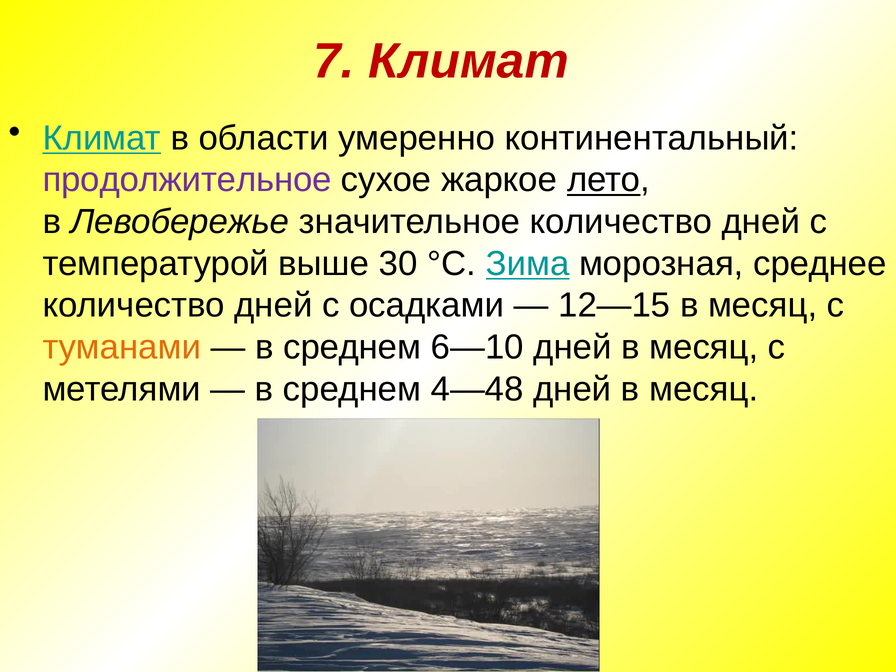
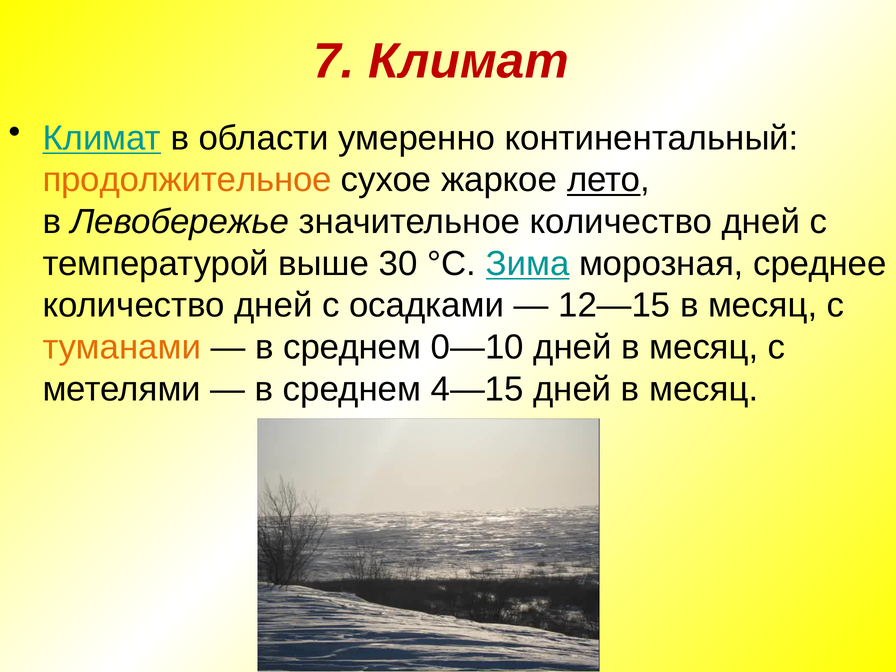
продолжительное colour: purple -> orange (187, 180)
6—10: 6—10 -> 0—10 (477, 347)
4—48: 4—48 -> 4—15 (477, 389)
